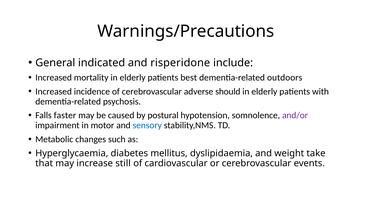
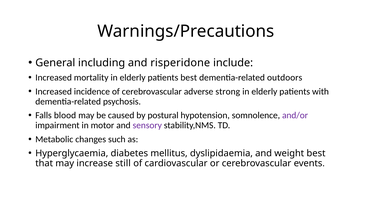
indicated: indicated -> including (102, 63)
should: should -> strong (228, 92)
faster: faster -> blood (65, 116)
sensory colour: blue -> purple (147, 126)
weight take: take -> best (316, 153)
